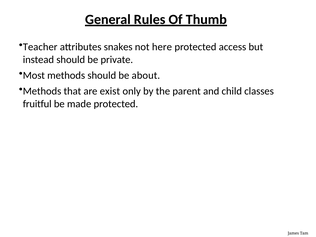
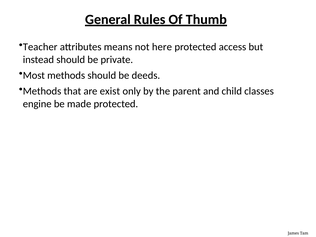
snakes: snakes -> means (118, 47)
about: about -> deeds (146, 75)
fruitful: fruitful -> engine (37, 104)
